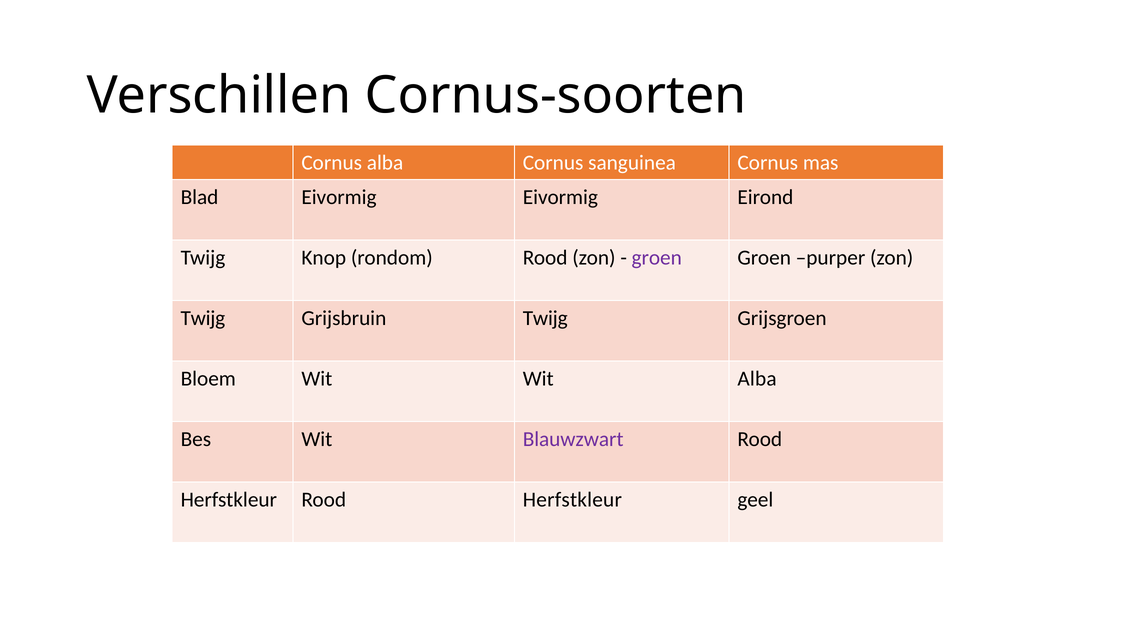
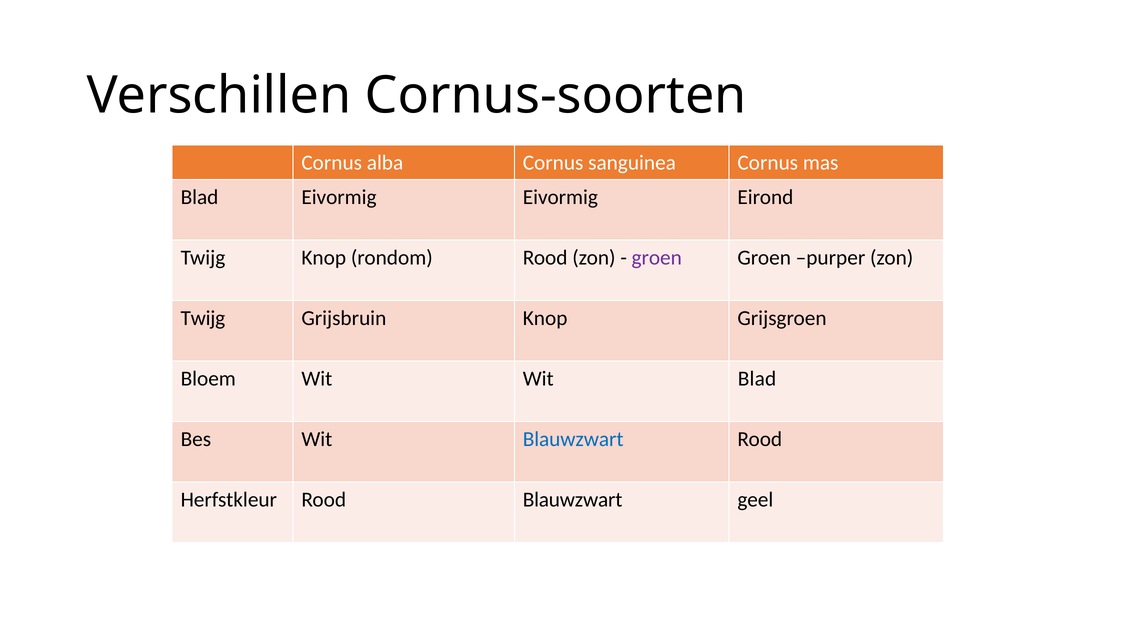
Grijsbruin Twijg: Twijg -> Knop (545, 318)
Wit Alba: Alba -> Blad (757, 379)
Blauwzwart colour: purple -> blue (573, 439)
Herfstkleur Rood Herfstkleur: Herfstkleur -> Blauwzwart (573, 500)
